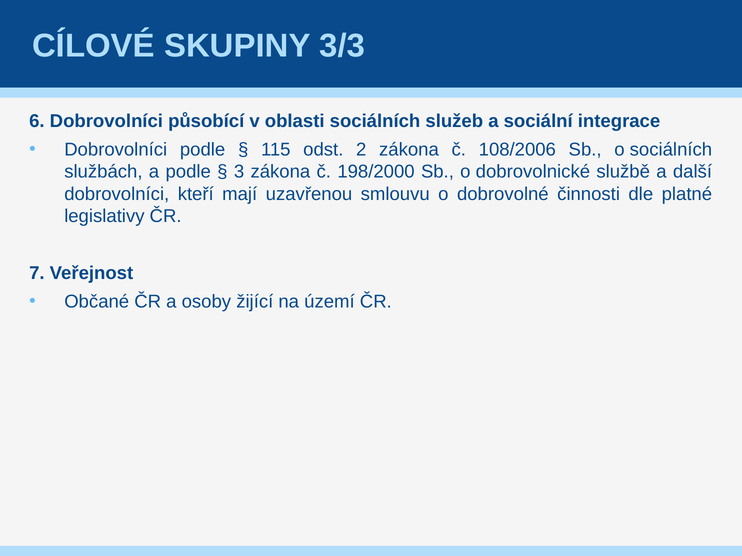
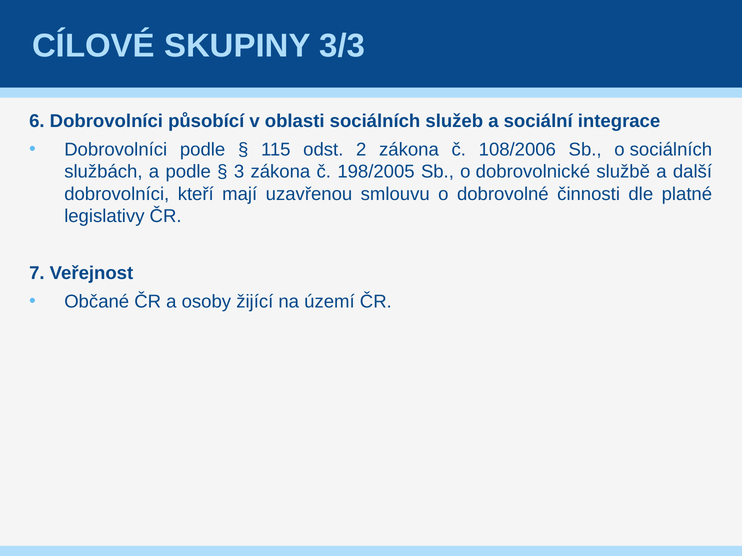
198/2000: 198/2000 -> 198/2005 (376, 172)
